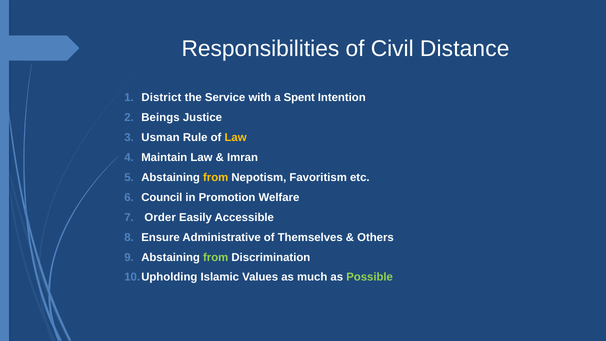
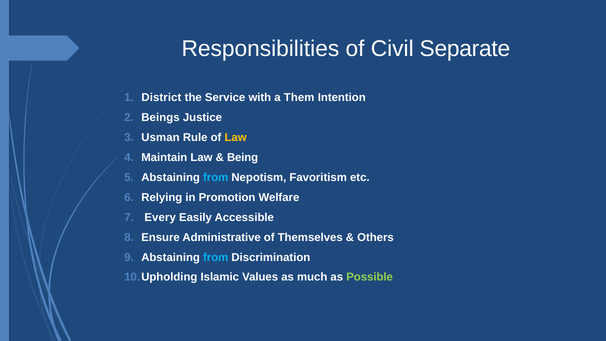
Distance: Distance -> Separate (465, 49)
Spent: Spent -> Them (299, 98)
Imran: Imran -> Being (243, 157)
from colour: yellow -> light blue (216, 177)
Council: Council -> Relying (162, 197)
Order: Order -> Every (160, 217)
from colour: light green -> light blue (216, 257)
